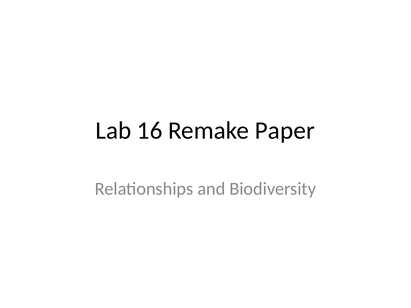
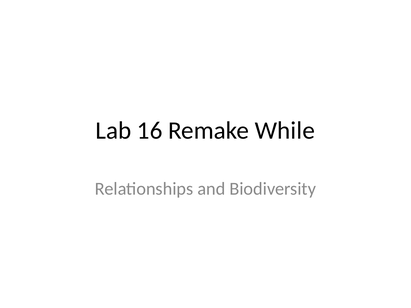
Paper: Paper -> While (285, 131)
